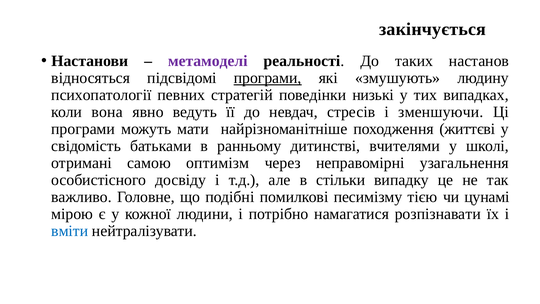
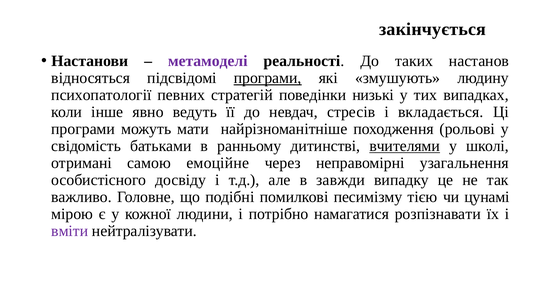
вона: вона -> інше (107, 112)
зменшуючи: зменшуючи -> вкладається (441, 112)
життєві: життєві -> рольові (467, 129)
вчителями underline: none -> present (405, 146)
оптимізм: оптимізм -> емоційне (218, 163)
стільки: стільки -> завжди (341, 180)
вміти colour: blue -> purple (70, 231)
